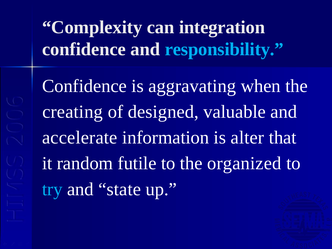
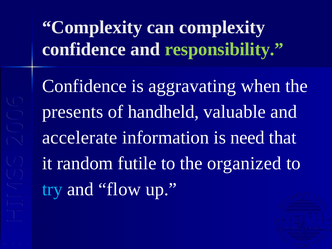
can integration: integration -> complexity (222, 27)
responsibility colour: light blue -> light green (224, 49)
creating: creating -> presents (73, 112)
designed: designed -> handheld (163, 112)
alter: alter -> need (248, 138)
state: state -> flow (120, 189)
